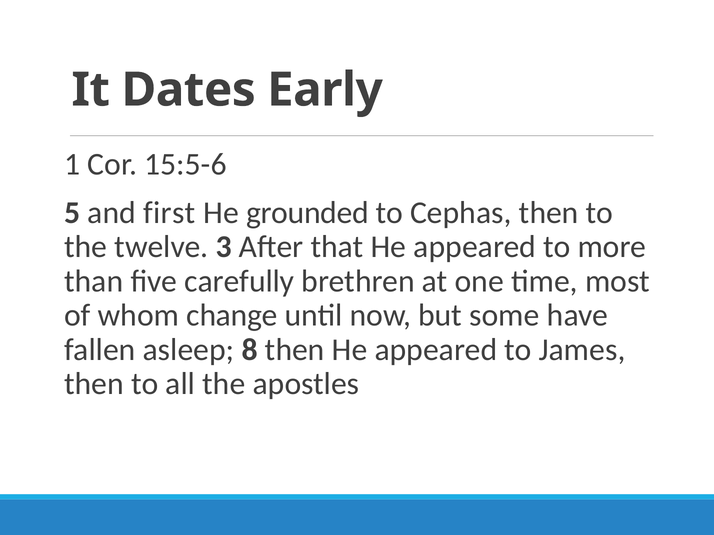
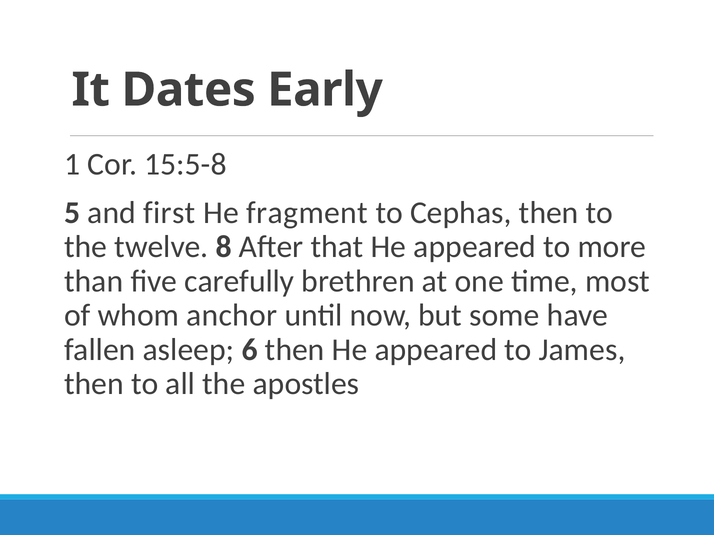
15:5-6: 15:5-6 -> 15:5-8 (185, 165)
grounded: grounded -> fragment (307, 213)
3: 3 -> 8 (224, 247)
change: change -> anchor (232, 316)
8: 8 -> 6 (250, 350)
